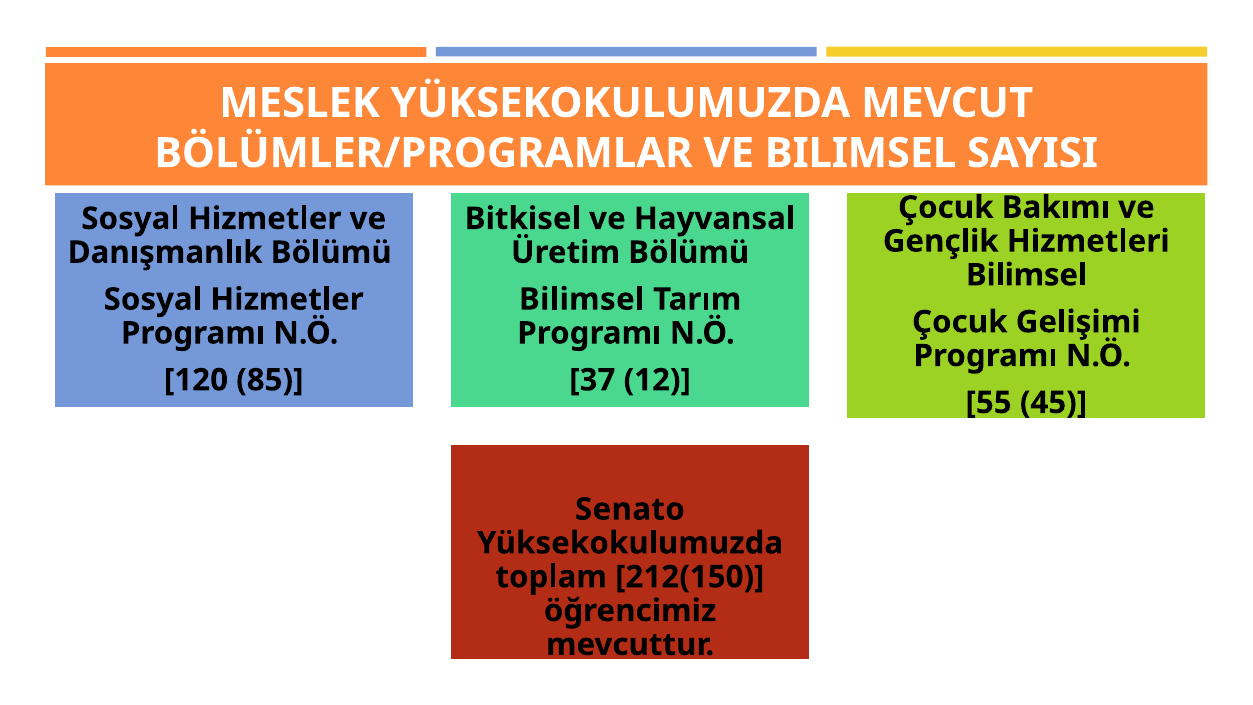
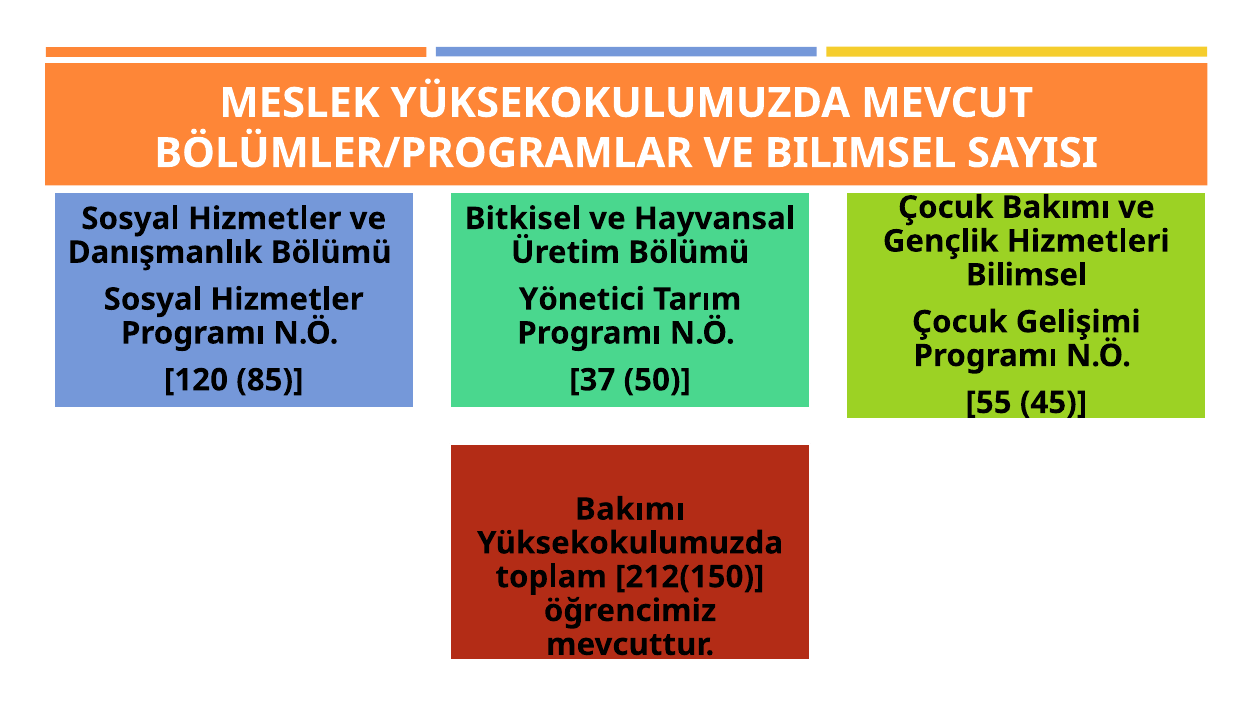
Bilimsel: Bilimsel -> Yönetici (582, 299)
12: 12 -> 50 (657, 380)
Senato: Senato -> Bakımı (630, 509)
